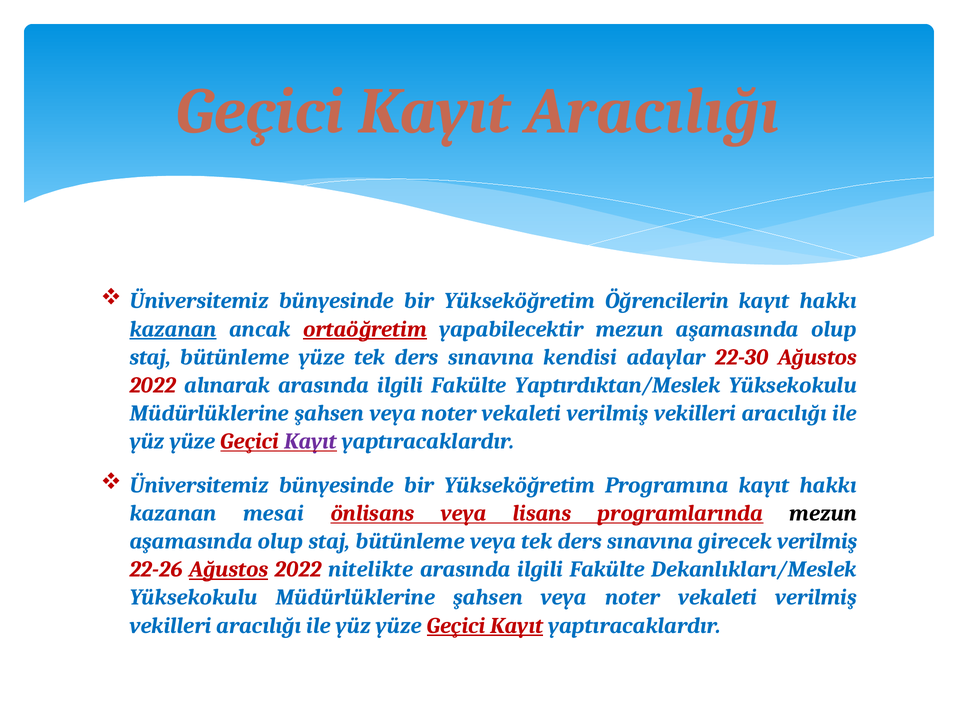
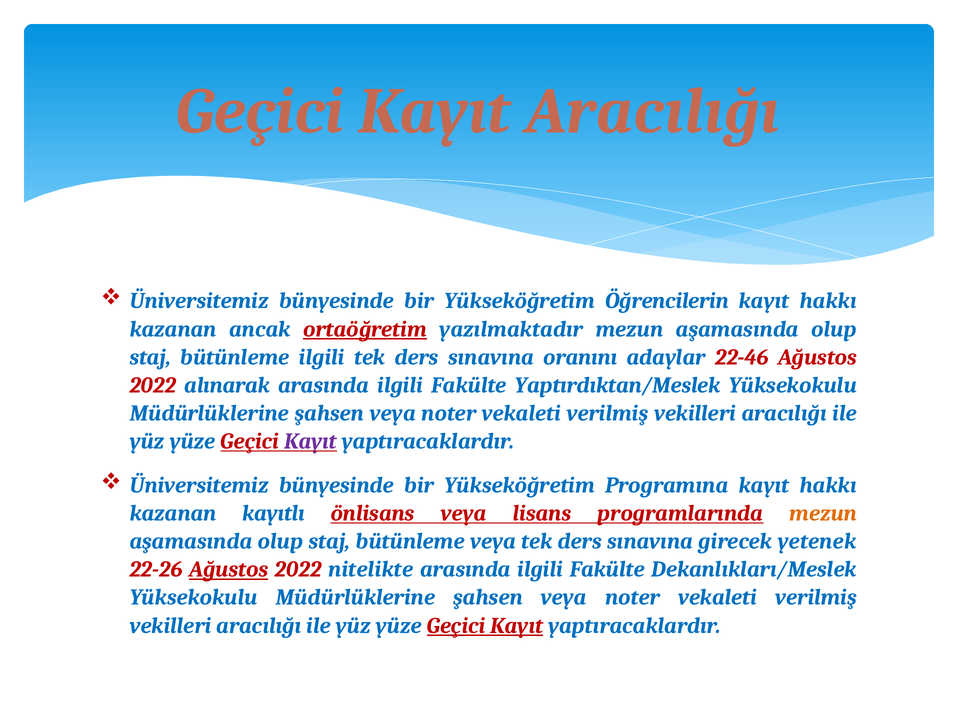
kazanan underline: present -> none (173, 329)
yapabilecektir: yapabilecektir -> yazılmaktadır (511, 329)
bütünleme yüze: yüze -> ilgili (322, 357)
kendisi: kendisi -> oranını (580, 357)
22-30: 22-30 -> 22-46 (742, 357)
mesai: mesai -> kayıtlı (274, 513)
mezun colour: black -> orange (823, 513)
girecek verilmiş: verilmiş -> yetenek (817, 541)
